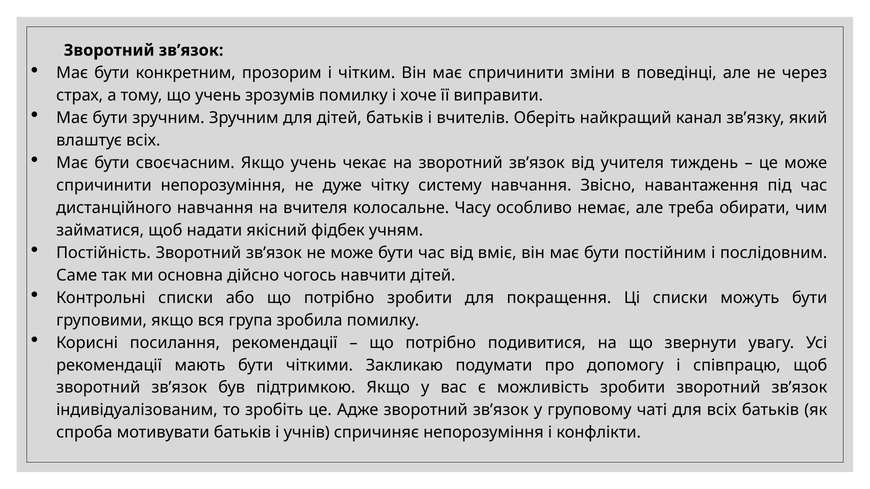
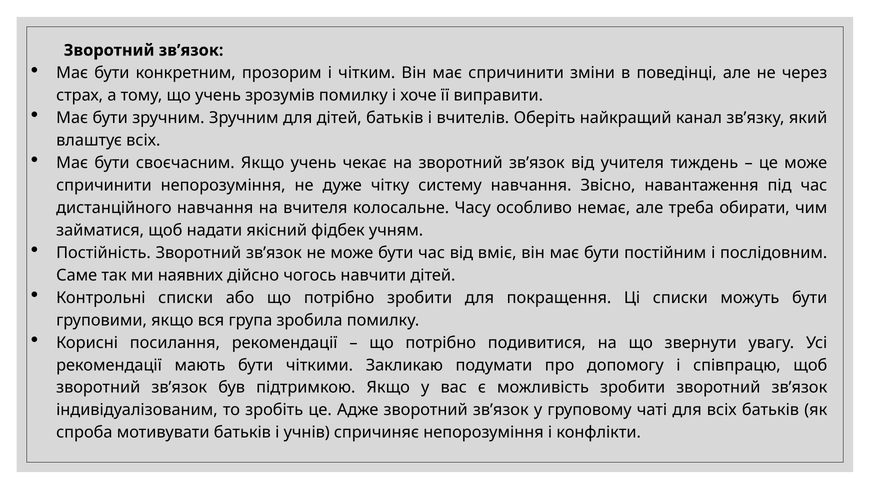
основна: основна -> наявних (190, 275)
